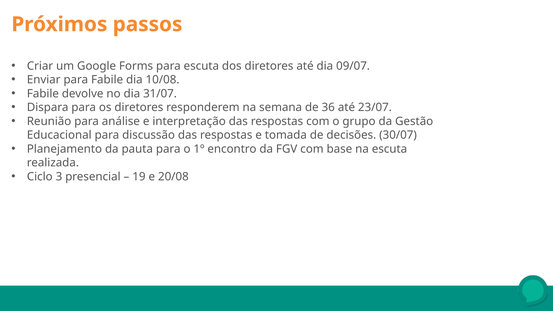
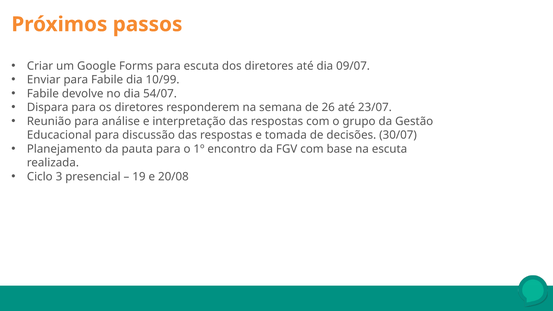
10/08: 10/08 -> 10/99 (163, 80)
31/07: 31/07 -> 54/07 (160, 94)
36: 36 -> 26 (328, 107)
